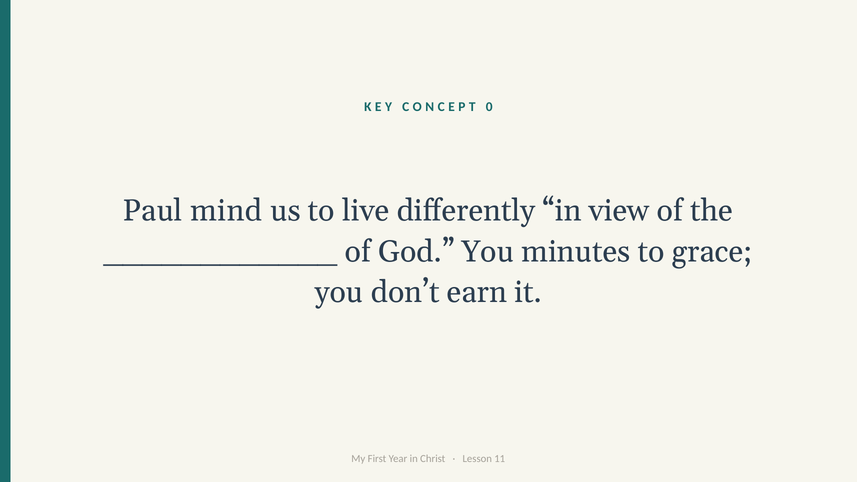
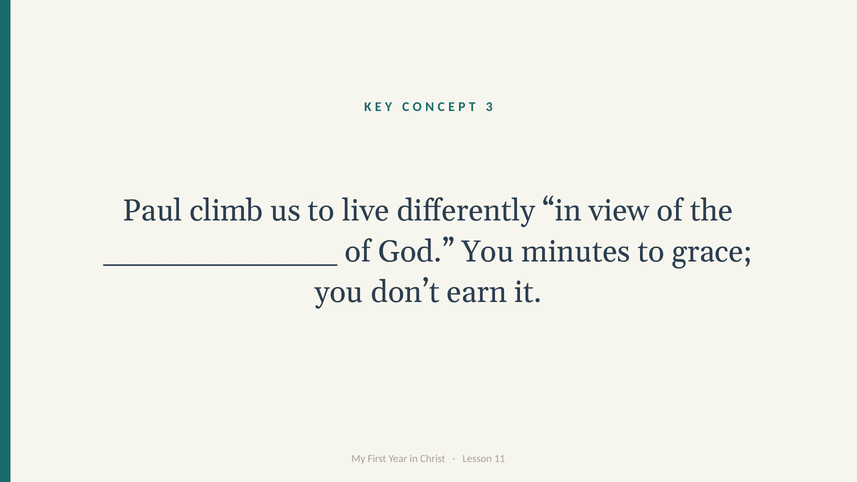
0: 0 -> 3 (489, 107)
mind: mind -> climb (227, 211)
